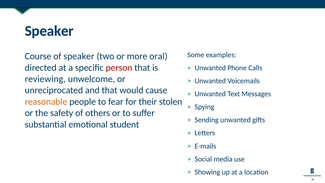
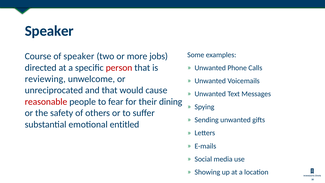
oral: oral -> jobs (159, 56)
reasonable colour: orange -> red (46, 102)
stolen: stolen -> dining (171, 102)
student: student -> entitled (124, 124)
